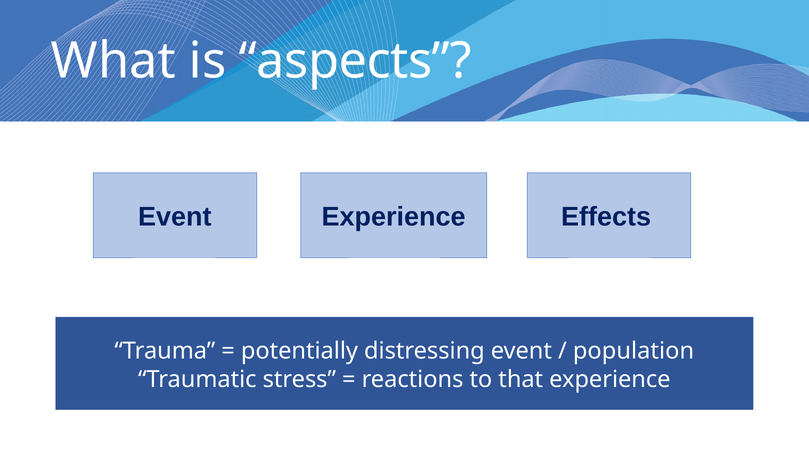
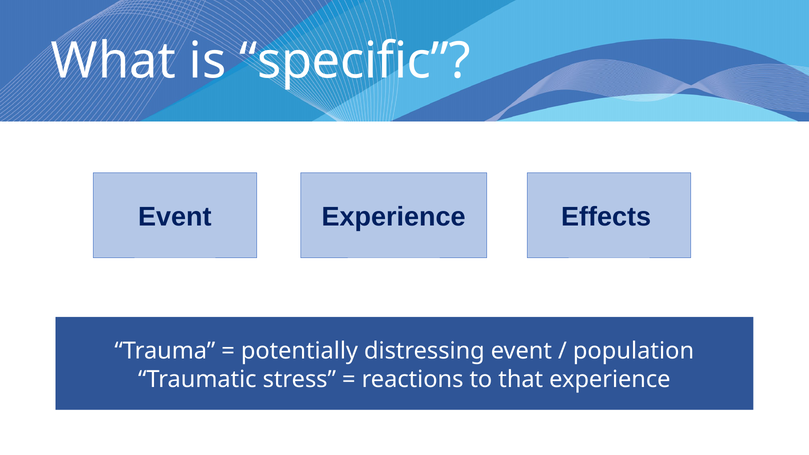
aspects: aspects -> specific (355, 61)
